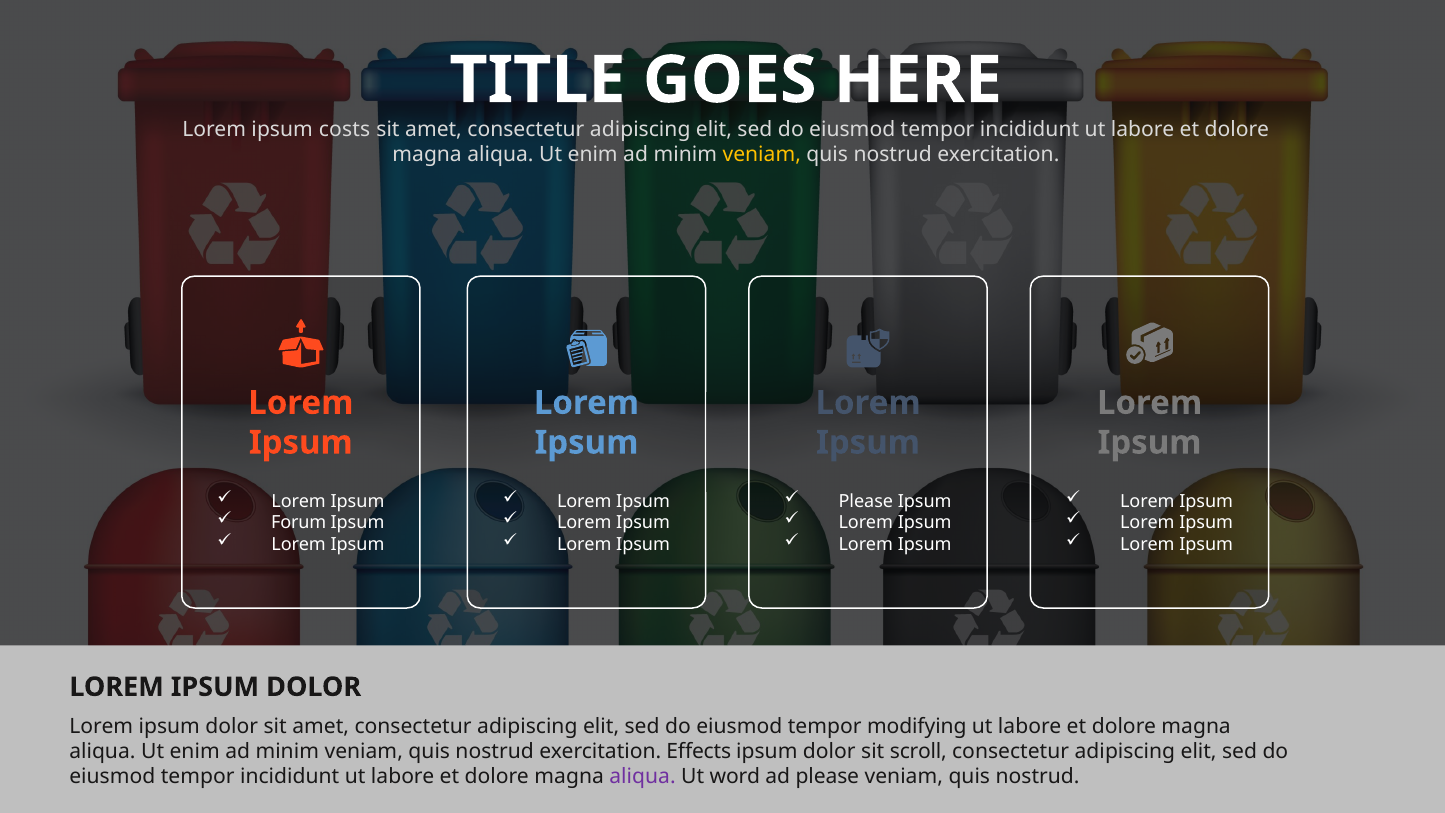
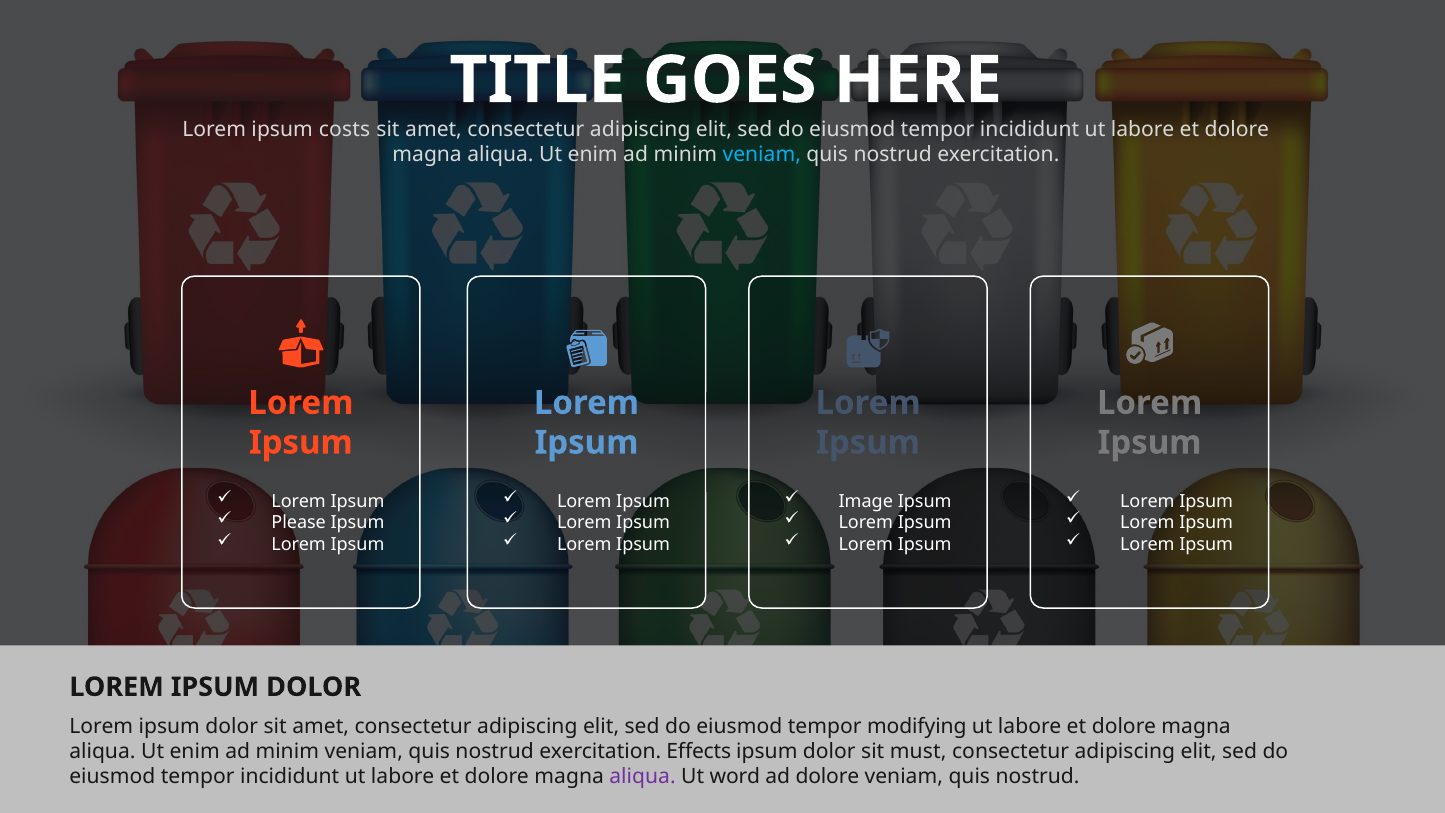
veniam colour: yellow -> light blue (762, 155)
Please: Please -> Image (866, 501)
Forum: Forum -> Please (299, 523)
scroll: scroll -> must (918, 751)
ad please: please -> dolore (827, 777)
